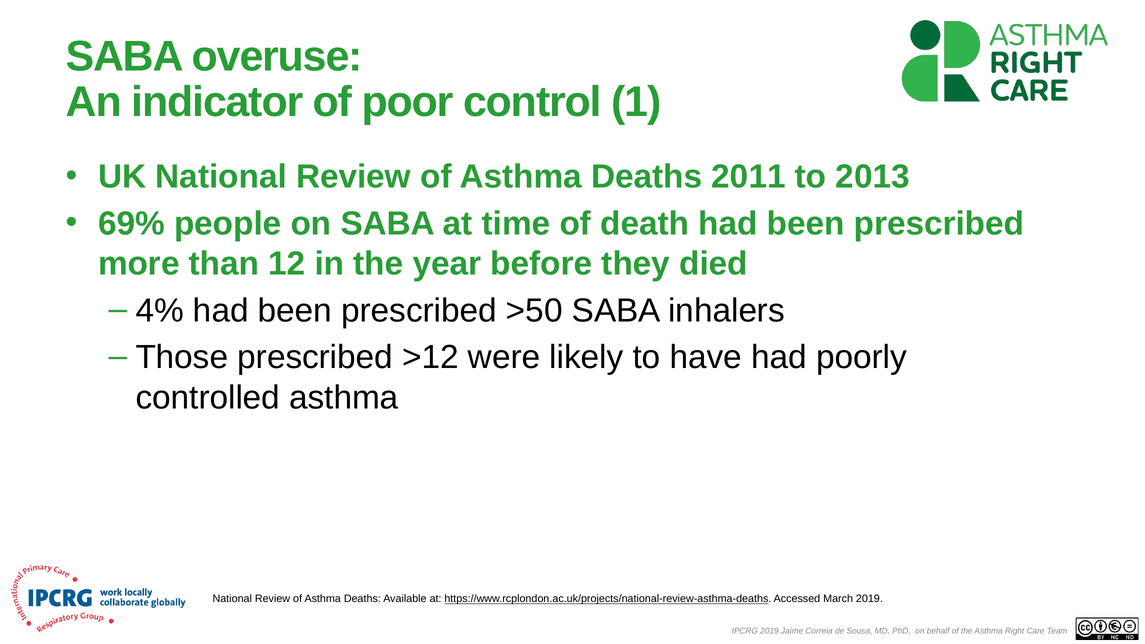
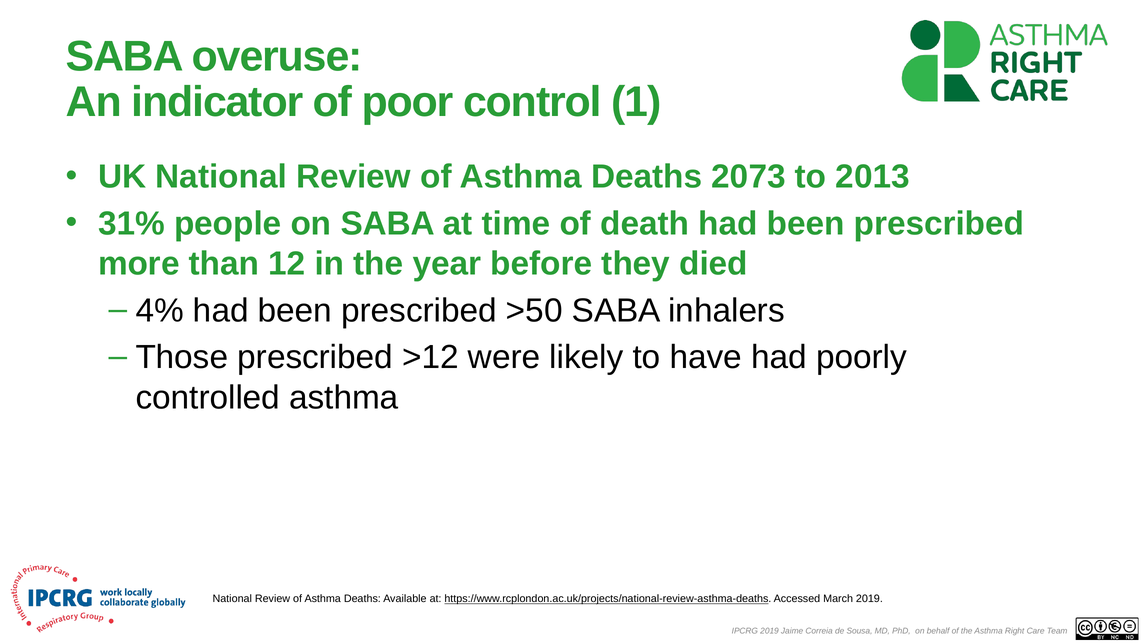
2011: 2011 -> 2073 (749, 177)
69%: 69% -> 31% (131, 224)
